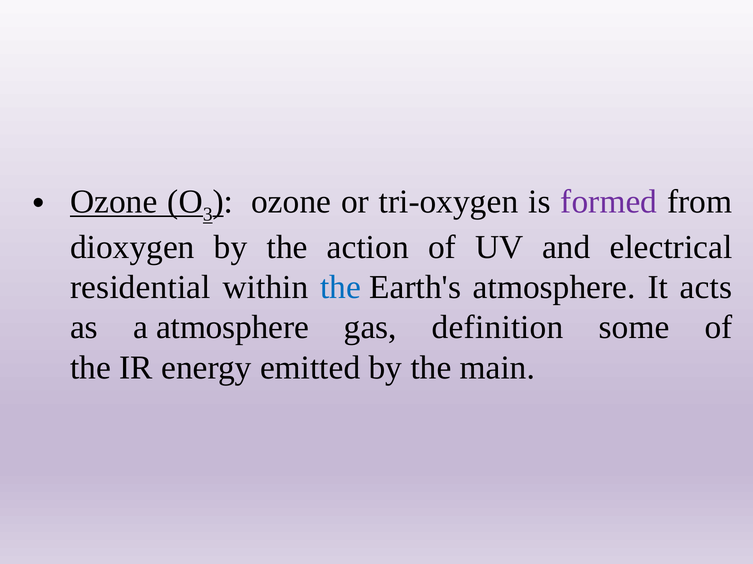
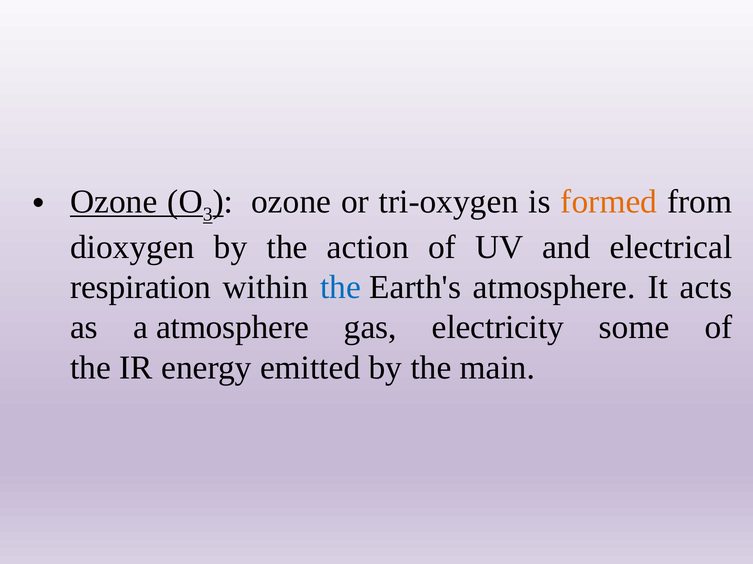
formed colour: purple -> orange (609, 202)
residential: residential -> respiration (141, 288)
definition: definition -> electricity (498, 328)
